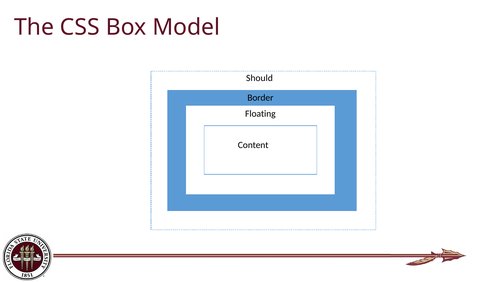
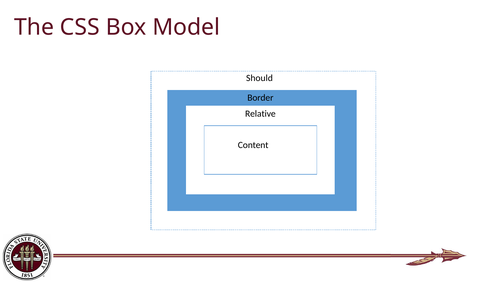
Floating: Floating -> Relative (260, 114)
